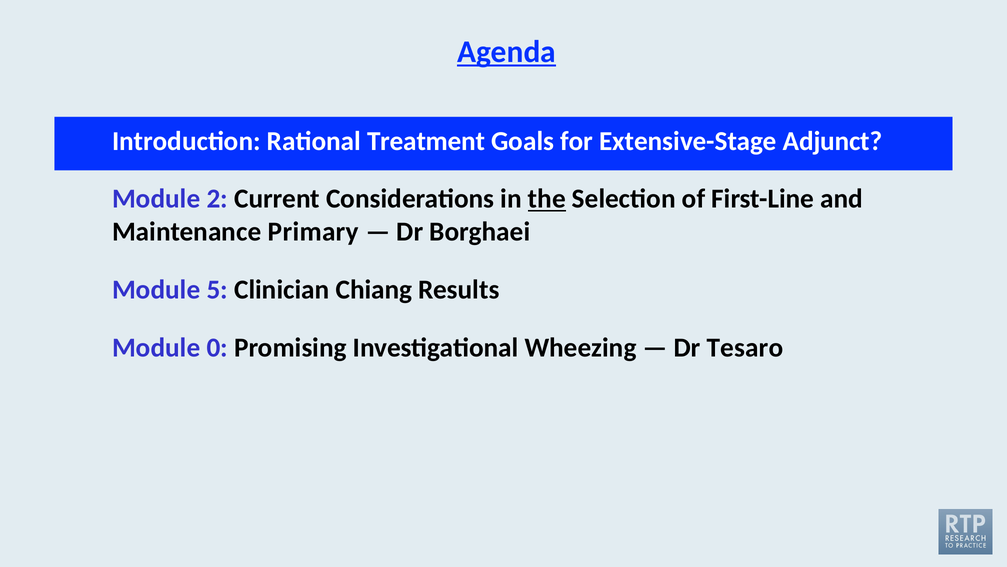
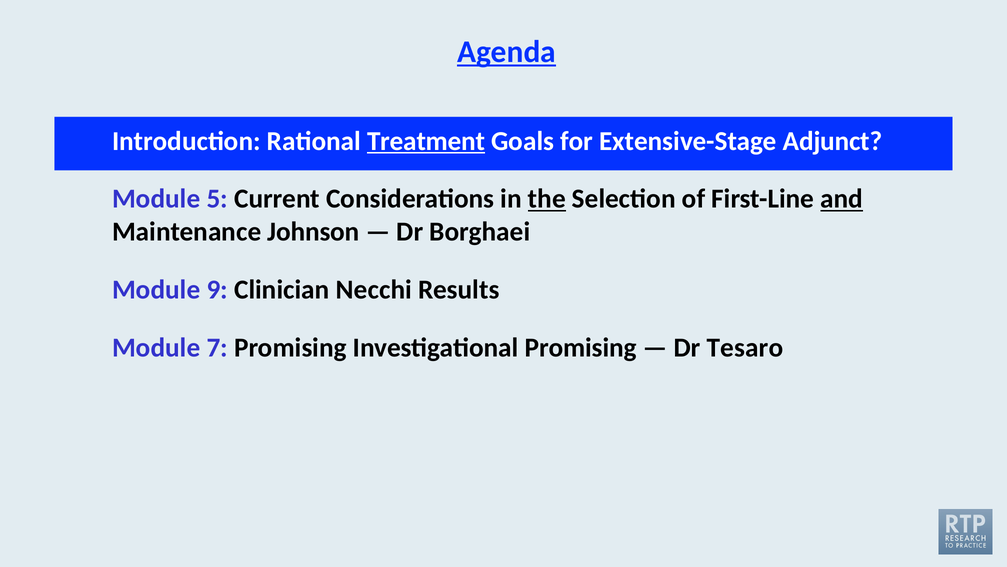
Treatment underline: none -> present (426, 141)
2: 2 -> 5 (217, 199)
and underline: none -> present (842, 199)
Primary: Primary -> Johnson (313, 231)
5: 5 -> 9 (217, 289)
Chiang: Chiang -> Necchi (374, 289)
0: 0 -> 7 (217, 347)
Investigational Wheezing: Wheezing -> Promising (581, 347)
